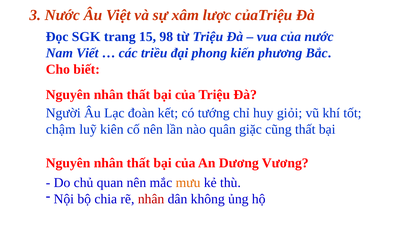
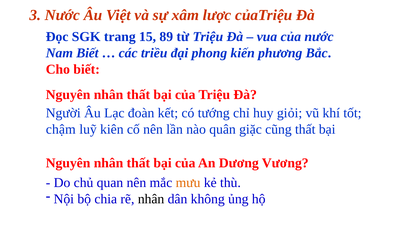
98: 98 -> 89 (166, 37)
Nam Viết: Viết -> Biết (87, 53)
nhân colour: red -> black (151, 199)
